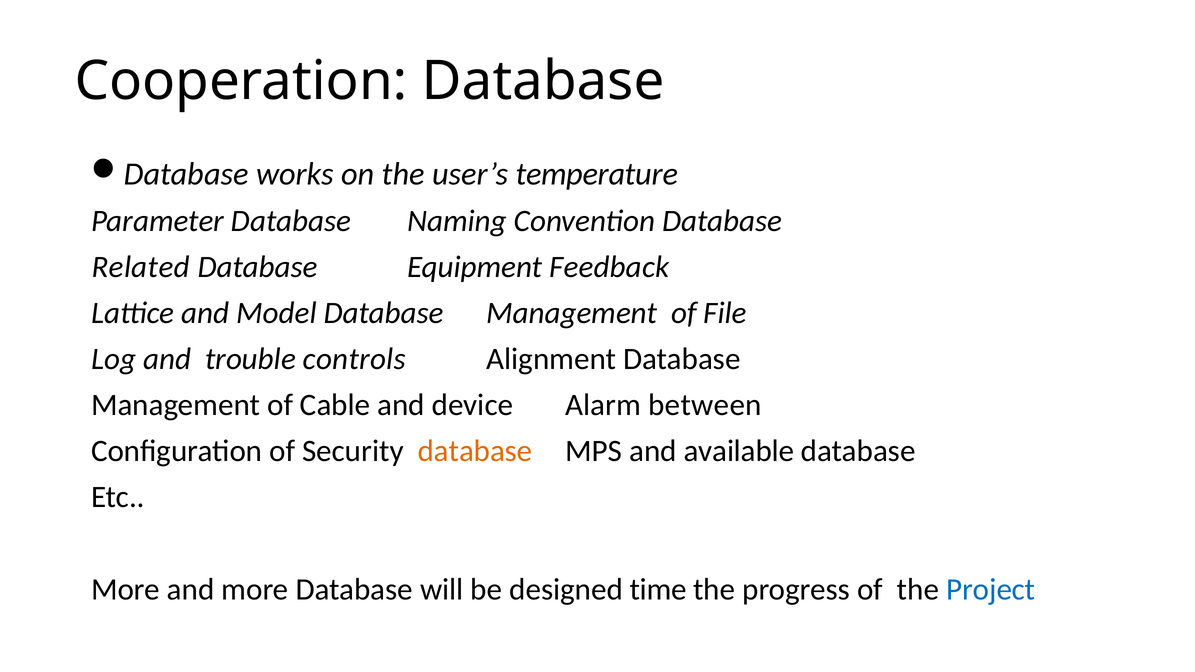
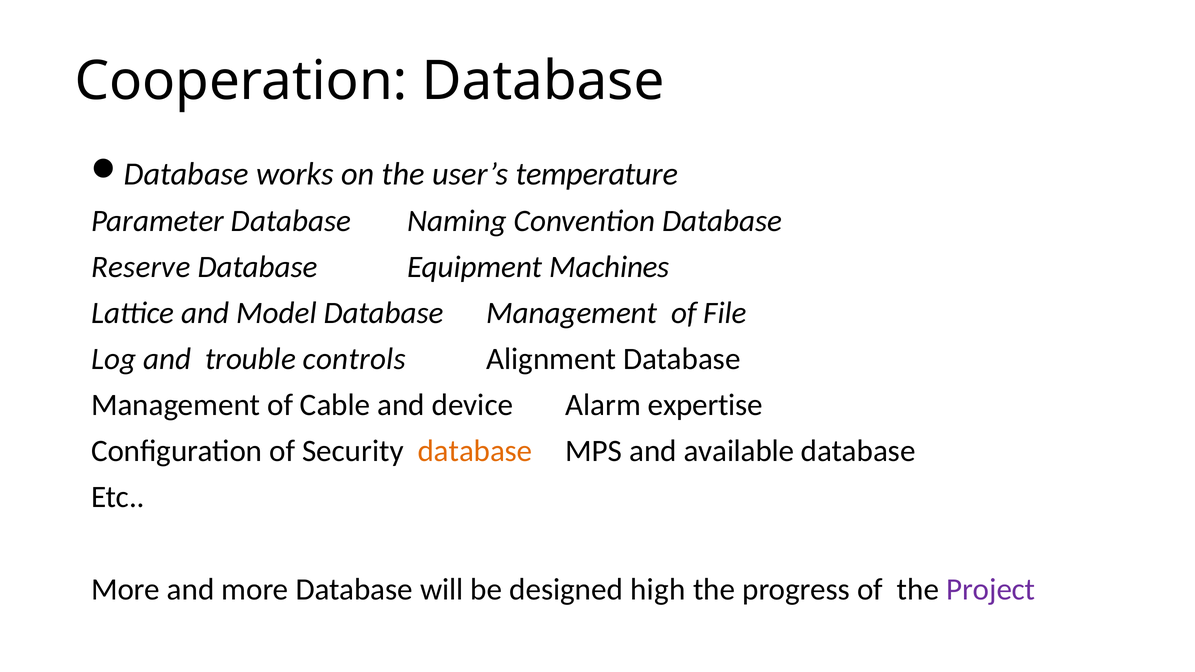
Related: Related -> Reserve (141, 267)
Feedback: Feedback -> Machines (609, 267)
between: between -> expertise (705, 405)
time: time -> high (658, 589)
Project colour: blue -> purple (991, 589)
